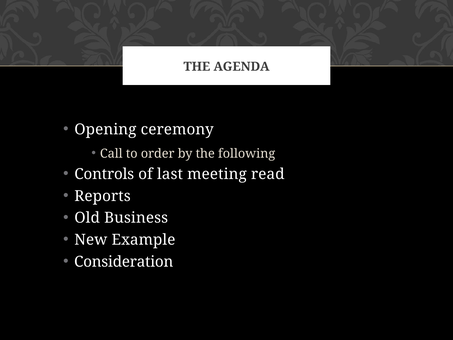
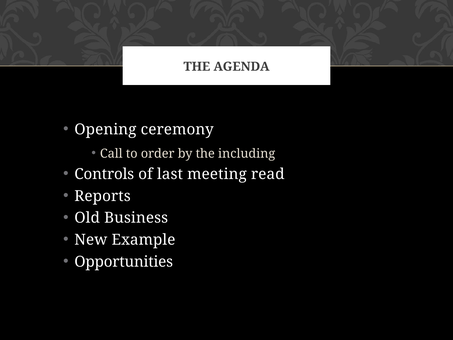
following: following -> including (247, 153)
Consideration: Consideration -> Opportunities (124, 262)
